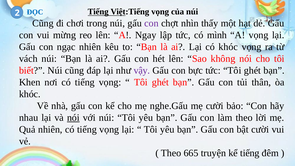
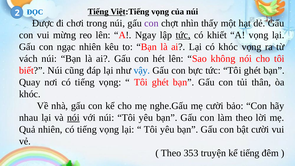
Cũng: Cũng -> Được (43, 23)
tức underline: none -> present (183, 35)
mình: mình -> khiết (217, 35)
vậy colour: purple -> blue (142, 70)
Khen: Khen -> Quay (30, 82)
665: 665 -> 353 (191, 153)
